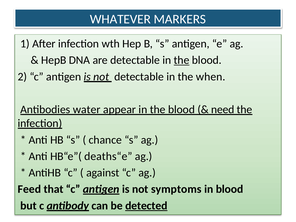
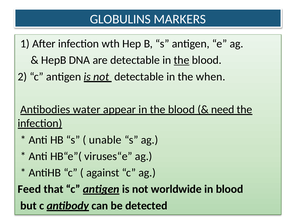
WHATEVER: WHATEVER -> GLOBULINS (120, 19)
chance: chance -> unable (105, 140)
deaths“e: deaths“e -> viruses“e (108, 156)
symptoms: symptoms -> worldwide (176, 189)
detected underline: present -> none (146, 206)
